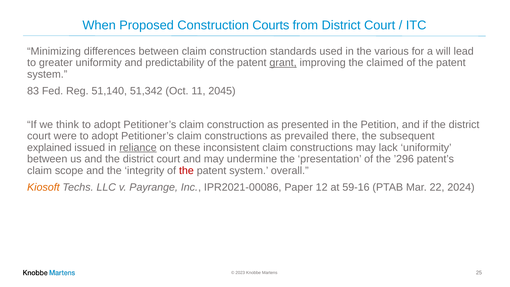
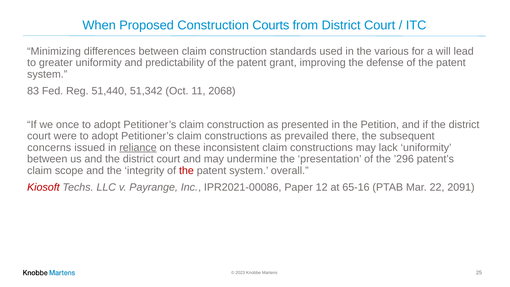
grant underline: present -> none (283, 63)
claimed: claimed -> defense (385, 63)
51,140: 51,140 -> 51,440 (109, 91)
2045: 2045 -> 2068 (222, 91)
think: think -> once (68, 125)
explained: explained -> concerns (49, 147)
Kiosoft colour: orange -> red (43, 187)
59-16: 59-16 -> 65-16 (356, 187)
2024: 2024 -> 2091 (461, 187)
